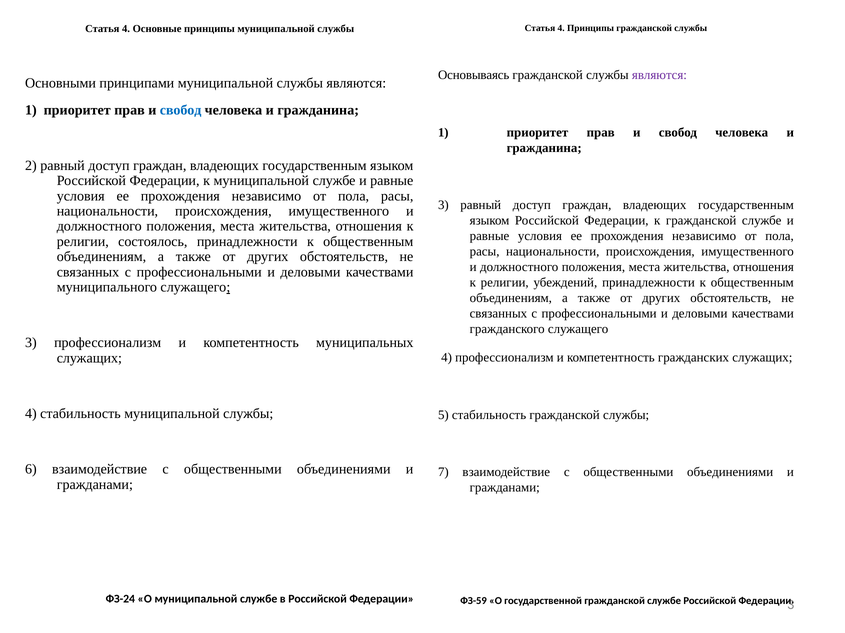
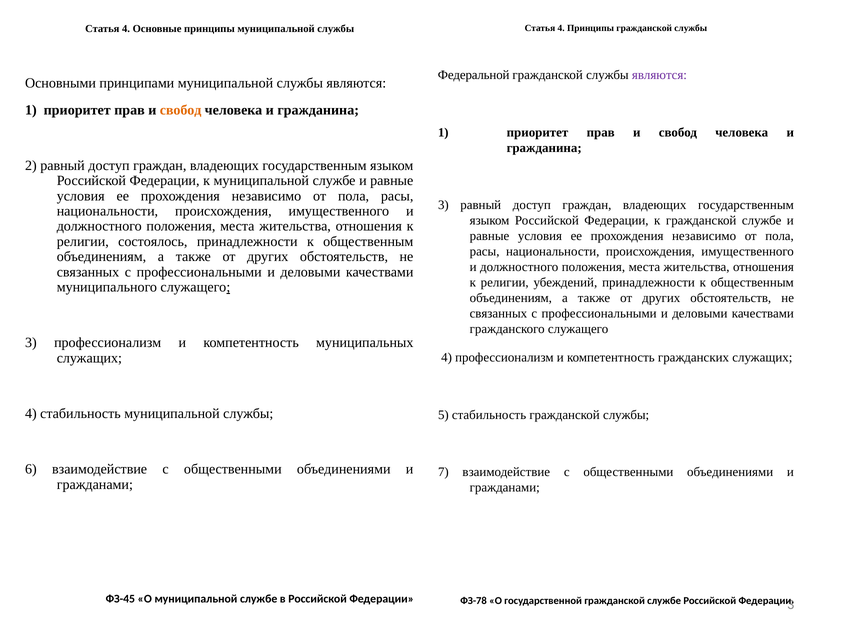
Основываясь: Основываясь -> Федеральной (474, 75)
свобод colour: blue -> orange (181, 110)
ФЗ-24: ФЗ-24 -> ФЗ-45 (120, 600)
ФЗ-59: ФЗ-59 -> ФЗ-78 (474, 602)
